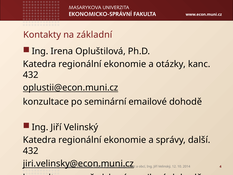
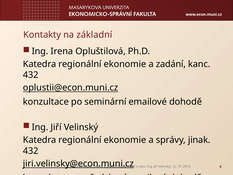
otázky: otázky -> zadání (171, 64)
další: další -> jinak (199, 140)
